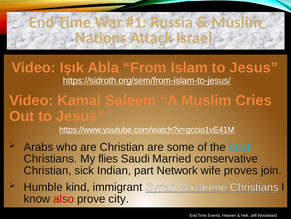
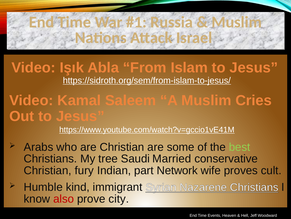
best colour: light blue -> light green (240, 147)
flies: flies -> tree (108, 158)
sick: sick -> fury (84, 170)
join: join -> cult (271, 170)
